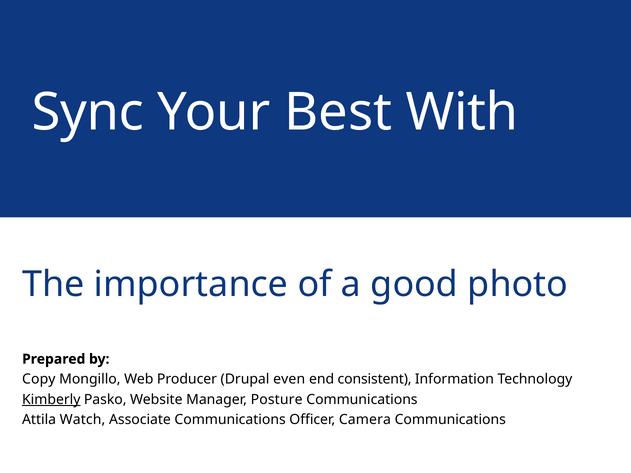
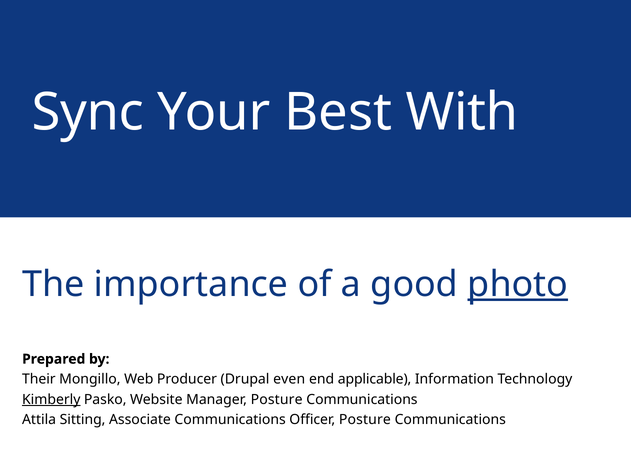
photo underline: none -> present (518, 284)
Copy: Copy -> Their (39, 379)
consistent: consistent -> applicable (375, 379)
Watch: Watch -> Sitting (83, 420)
Officer Camera: Camera -> Posture (365, 420)
